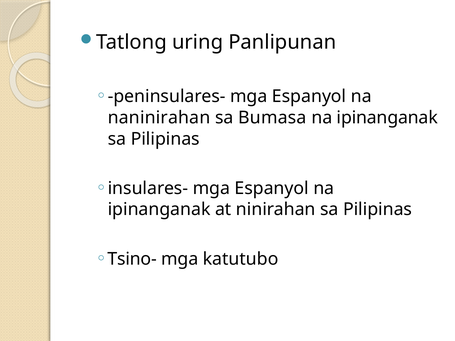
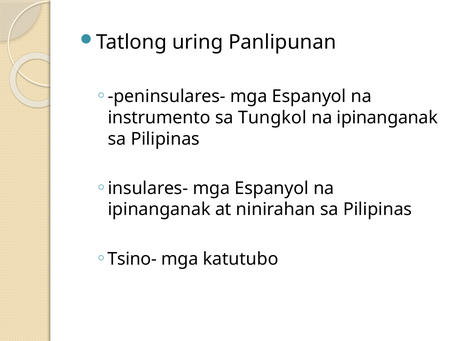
naninirahan: naninirahan -> instrumento (159, 118)
Bumasa: Bumasa -> Tungkol (272, 118)
